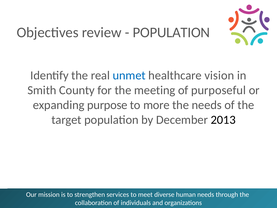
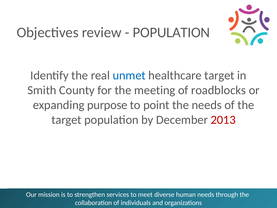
healthcare vision: vision -> target (219, 75)
purposeful: purposeful -> roadblocks (219, 90)
more: more -> point (156, 105)
2013 colour: black -> red (223, 120)
